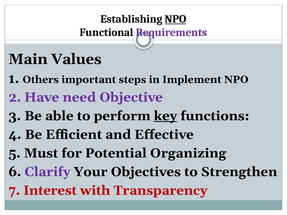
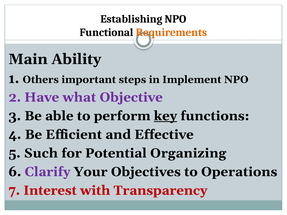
NPO underline: present -> none (175, 19)
Requirements colour: purple -> orange (171, 32)
Values: Values -> Ability (76, 59)
need: need -> what (79, 97)
Must: Must -> Such (41, 153)
Strengthen: Strengthen -> Operations (239, 172)
